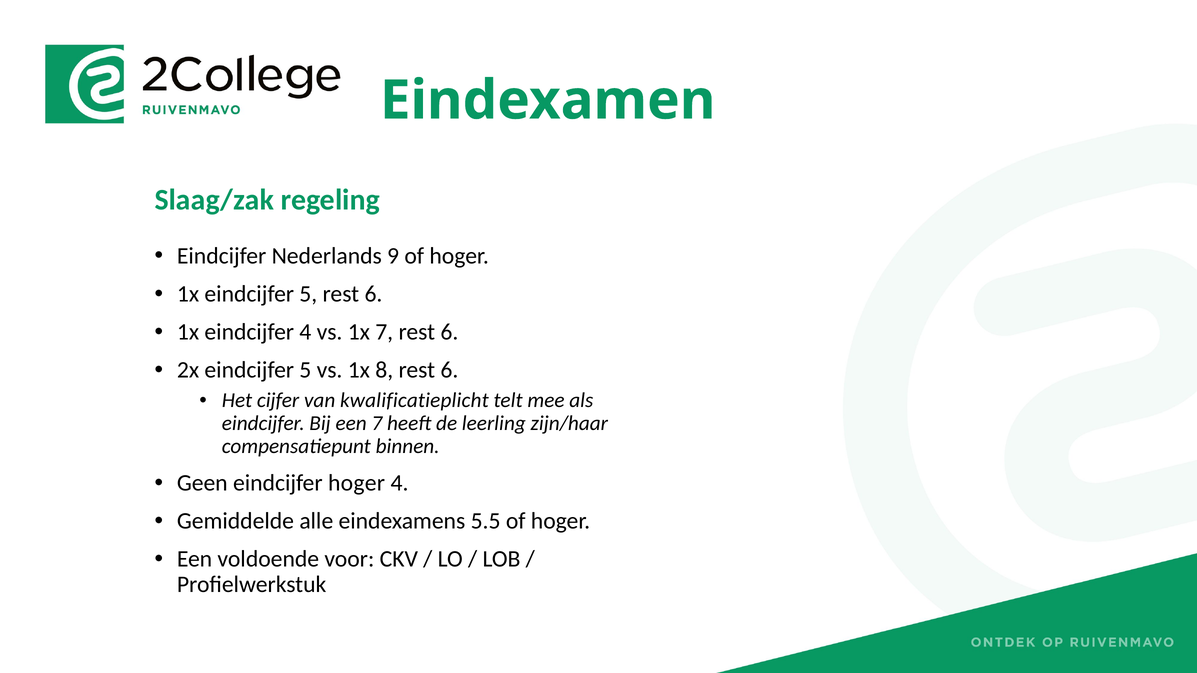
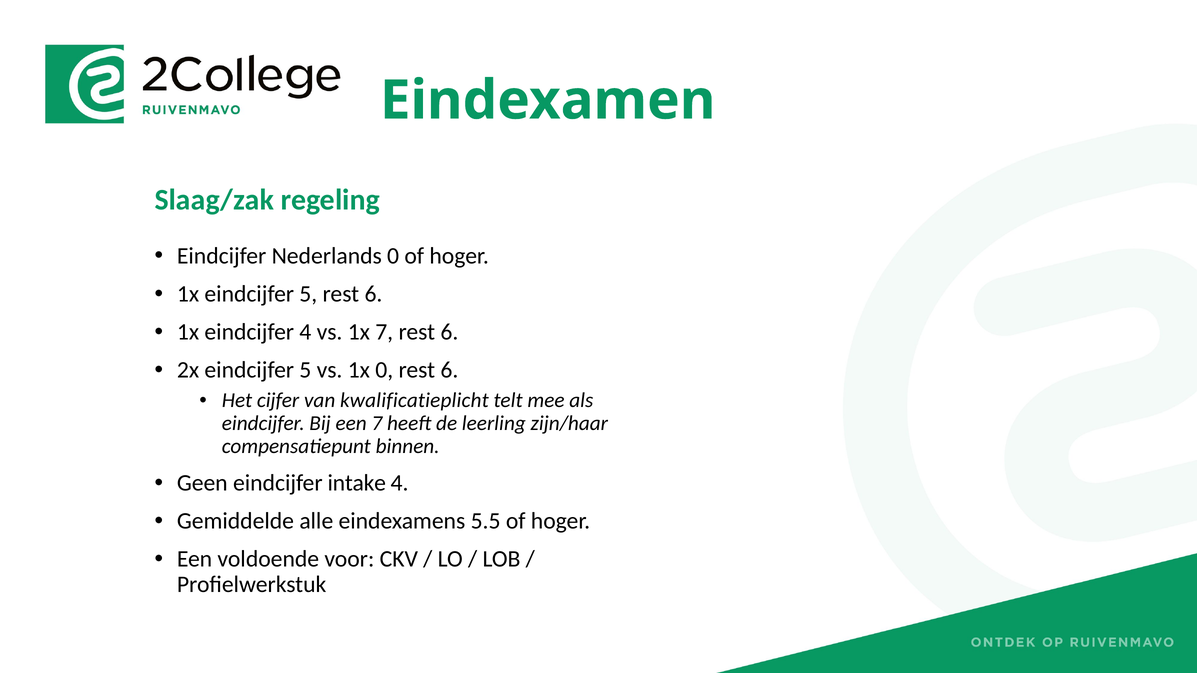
Nederlands 9: 9 -> 0 (393, 256)
1x 8: 8 -> 0 (384, 370)
eindcijfer hoger: hoger -> intake (357, 483)
